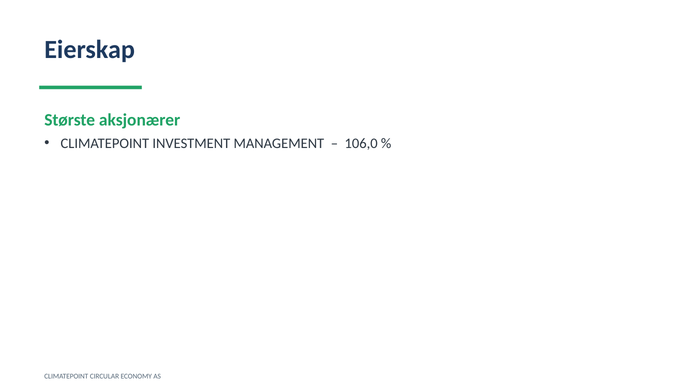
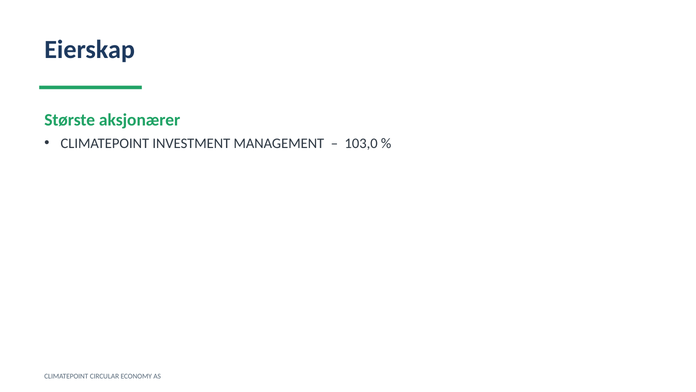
106,0: 106,0 -> 103,0 (361, 143)
